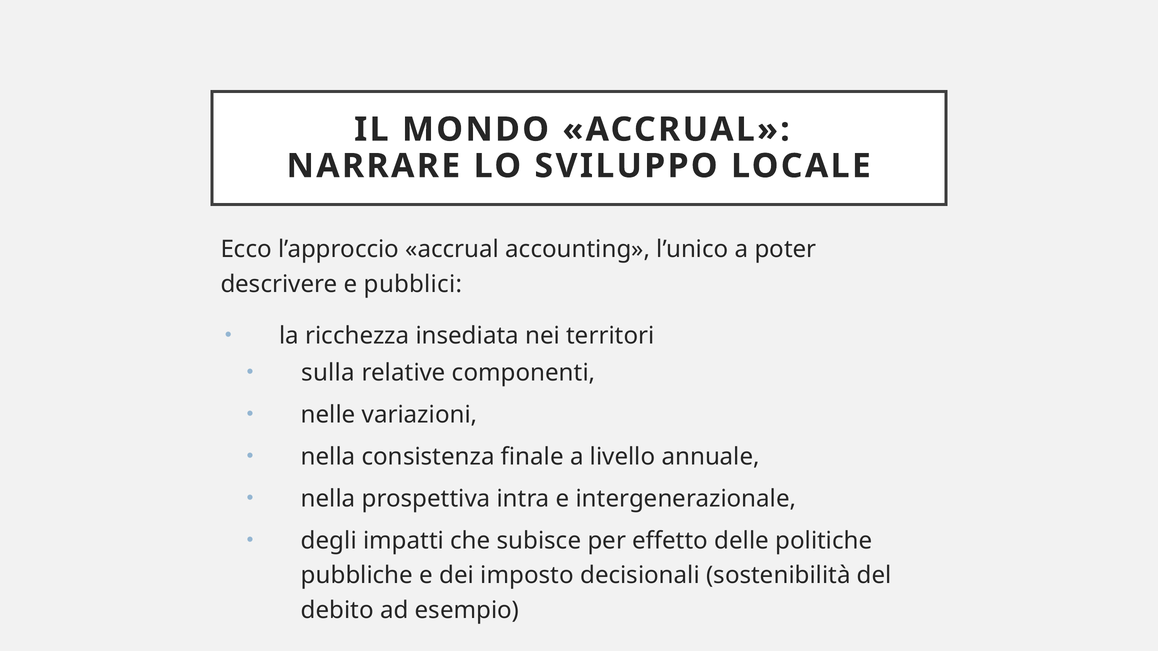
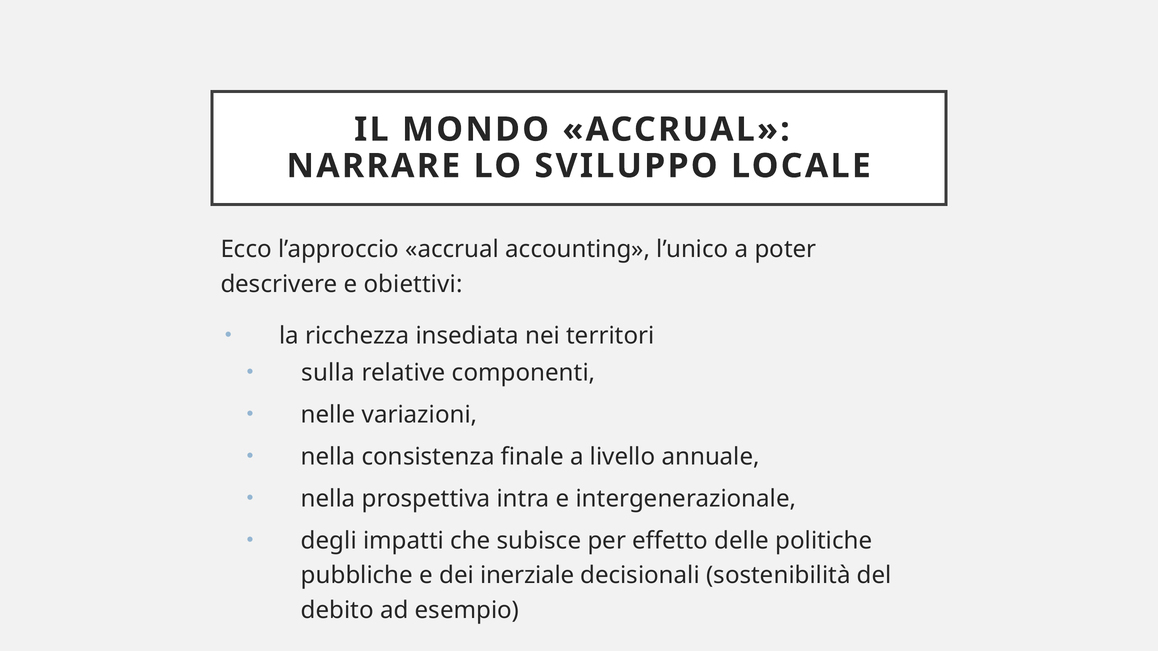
pubblici: pubblici -> obiettivi (413, 284)
imposto: imposto -> inerziale (527, 576)
